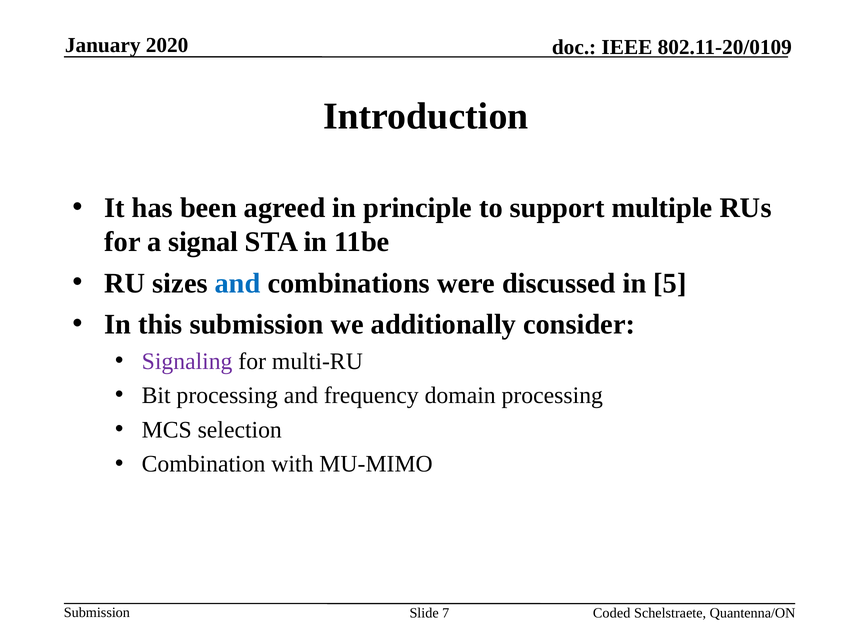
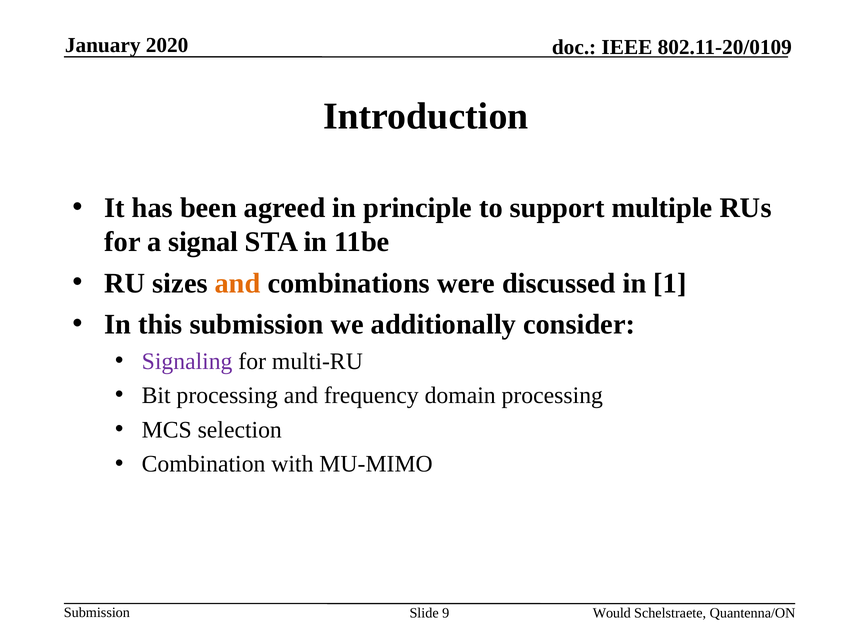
and colour: blue -> orange (238, 283)
5: 5 -> 1 (670, 283)
7: 7 -> 9 (446, 613)
Coded: Coded -> Would (612, 613)
